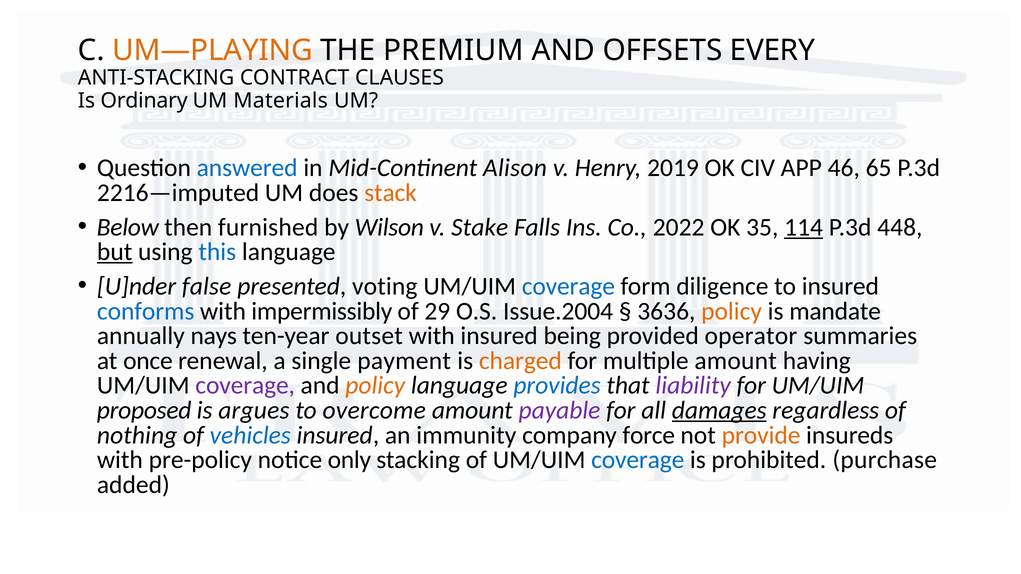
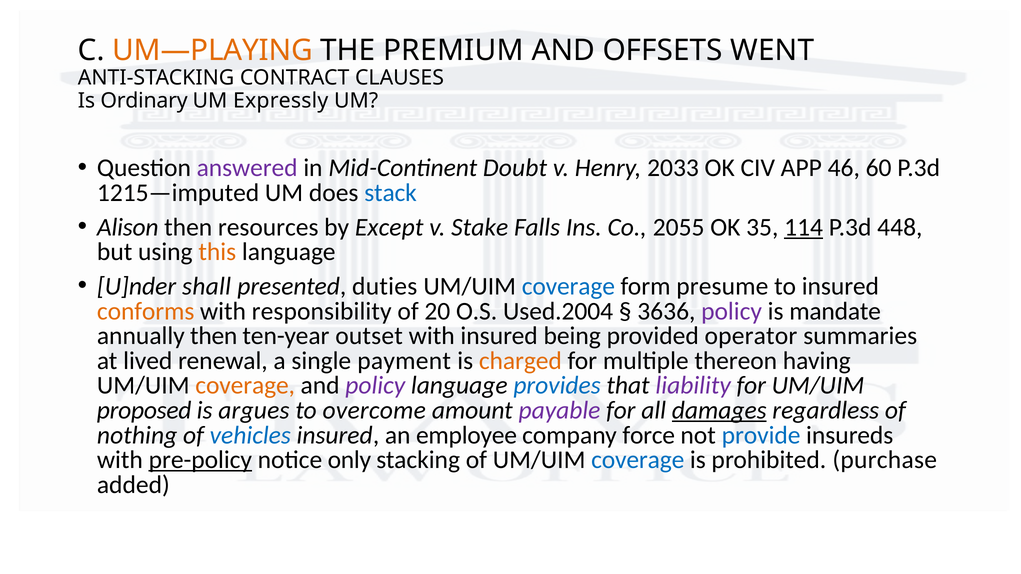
EVERY: EVERY -> WENT (772, 50)
Materials: Materials -> Expressly (281, 101)
answered colour: blue -> purple (247, 168)
Alison: Alison -> Doubt (515, 168)
2019: 2019 -> 2033 (673, 168)
65: 65 -> 60 (879, 168)
2216—imputed: 2216—imputed -> 1215—imputed (178, 193)
stack colour: orange -> blue (391, 193)
Below: Below -> Alison (128, 227)
furnished: furnished -> resources (268, 227)
Wilson: Wilson -> Except (389, 227)
2022: 2022 -> 2055 (679, 227)
but underline: present -> none (115, 252)
this colour: blue -> orange (217, 252)
false: false -> shall (207, 286)
voting: voting -> duties (385, 286)
diligence: diligence -> presume (722, 286)
conforms colour: blue -> orange (146, 311)
impermissibly: impermissibly -> responsibility (322, 311)
29: 29 -> 20 (437, 311)
Issue.2004: Issue.2004 -> Used.2004 (558, 311)
policy colour: orange -> purple (732, 311)
annually nays: nays -> then (214, 336)
once: once -> lived (148, 361)
multiple amount: amount -> thereon (736, 361)
coverage colour: purple -> orange (245, 386)
policy colour: orange -> purple (375, 386)
immunity: immunity -> employee (467, 435)
provide colour: orange -> blue (761, 435)
pre-policy underline: none -> present (200, 460)
